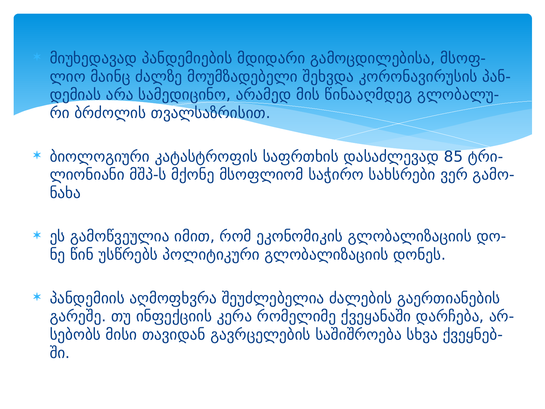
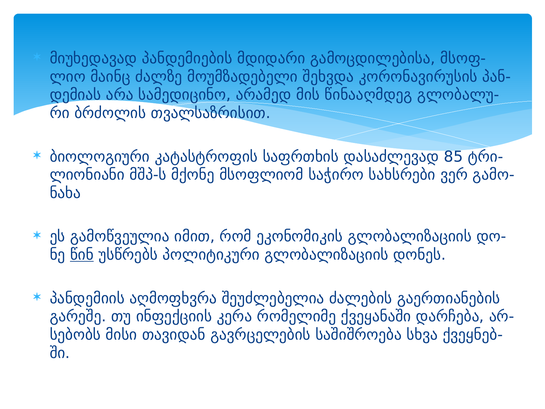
წინ underline: none -> present (82, 255)
